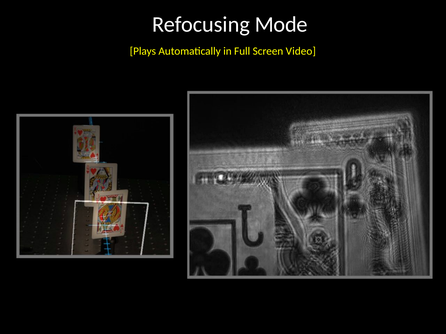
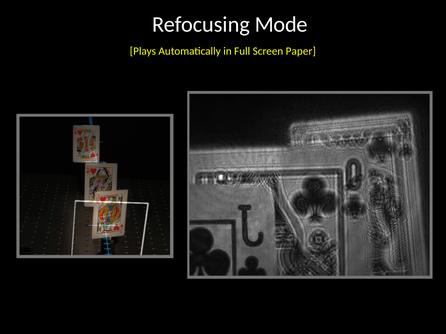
Video: Video -> Paper (301, 51)
